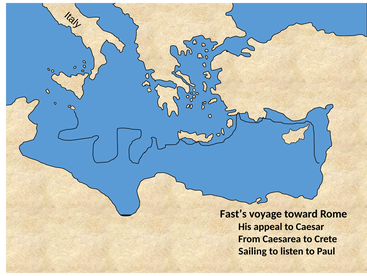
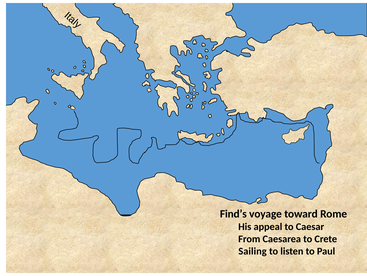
Fast’s: Fast’s -> Find’s (233, 213)
